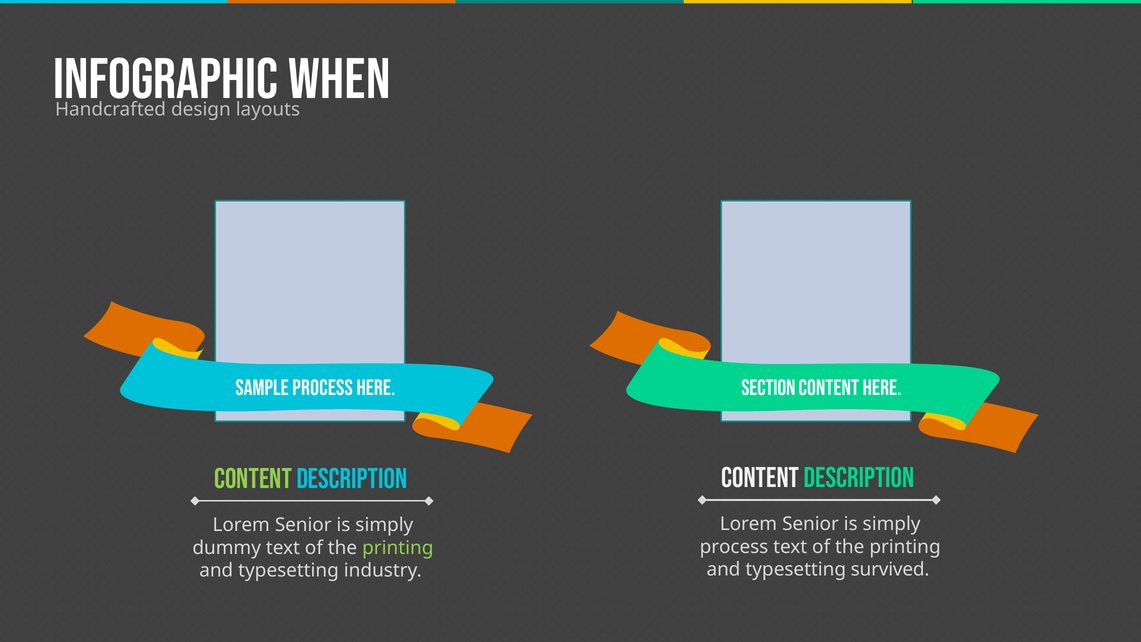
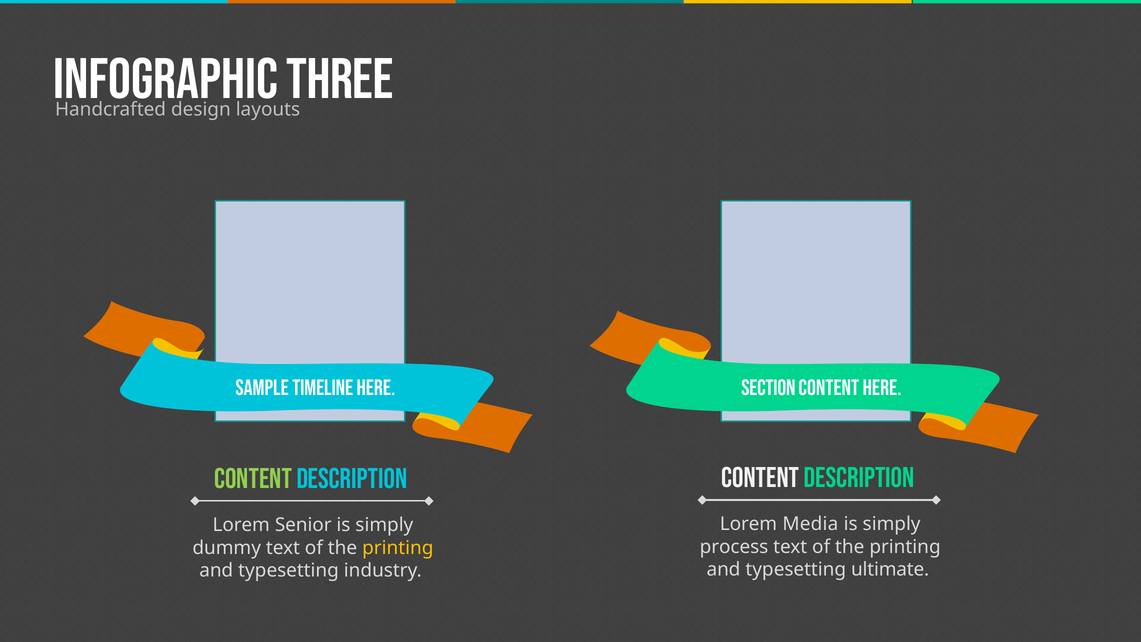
WHEN: WHEN -> THREE (340, 79)
SAMPLE PROCESS: PROCESS -> TIMELINE (323, 388)
Senior: Senior -> Media (810, 524)
printing colour: light green -> yellow (398, 548)
survived: survived -> ultimate (890, 569)
